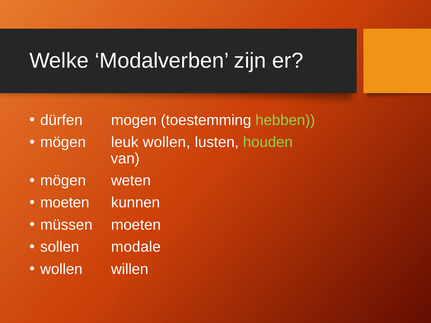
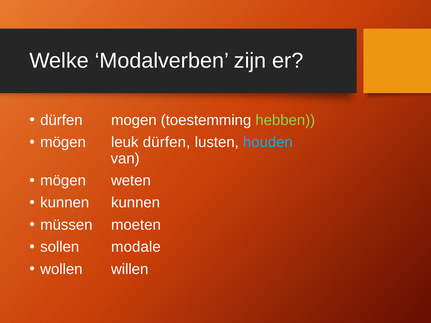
leuk wollen: wollen -> dürfen (167, 142)
houden colour: light green -> light blue (268, 142)
moeten: moeten -> kunnen (65, 203)
